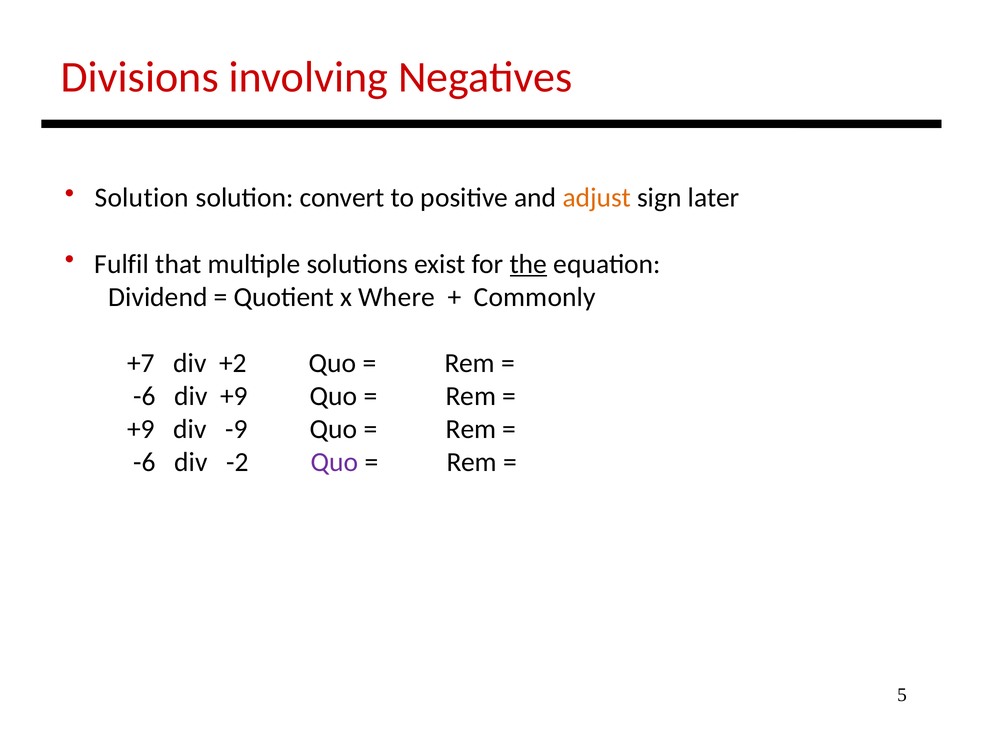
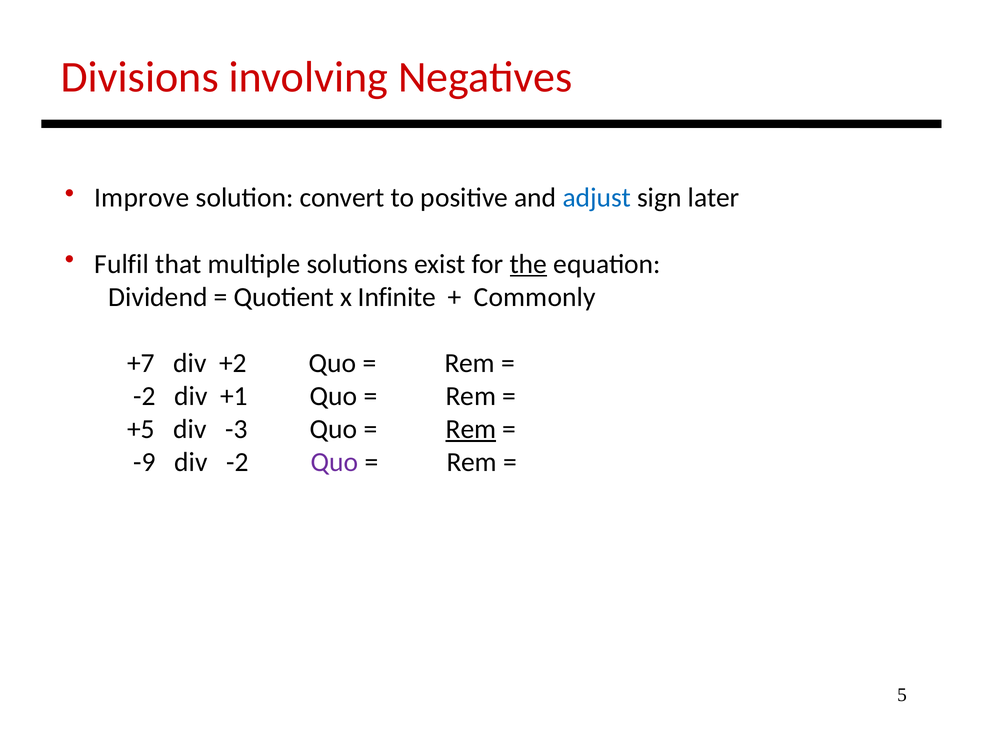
Solution: Solution -> Improve (142, 198)
adjust colour: orange -> blue (597, 198)
Where: Where -> Infinite (397, 297)
-6: -6 -> -2 (145, 396)
div +9: +9 -> +1 (234, 396)
+9: +9 -> +5 (141, 429)
-9: -9 -> -3 (236, 429)
Rem underline: none -> present (471, 429)
-6: -6 -> -9 (145, 462)
